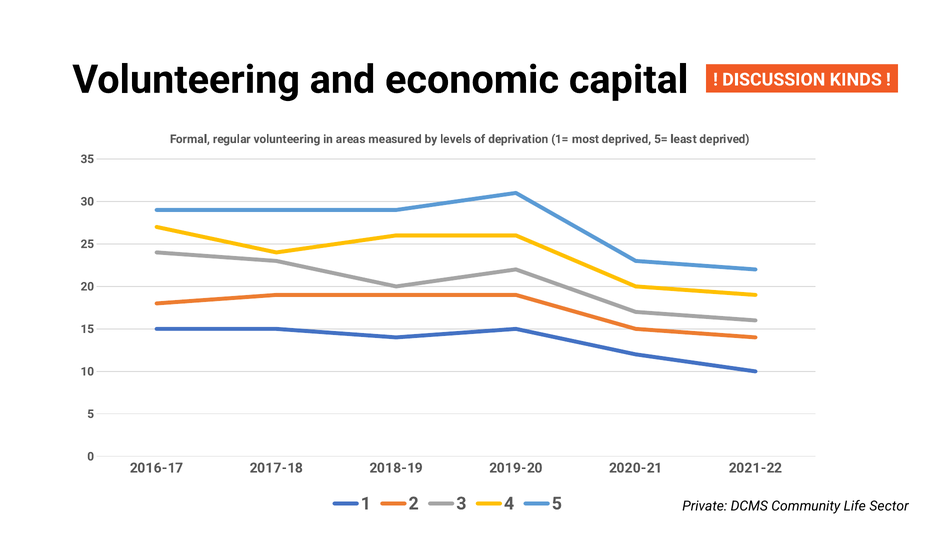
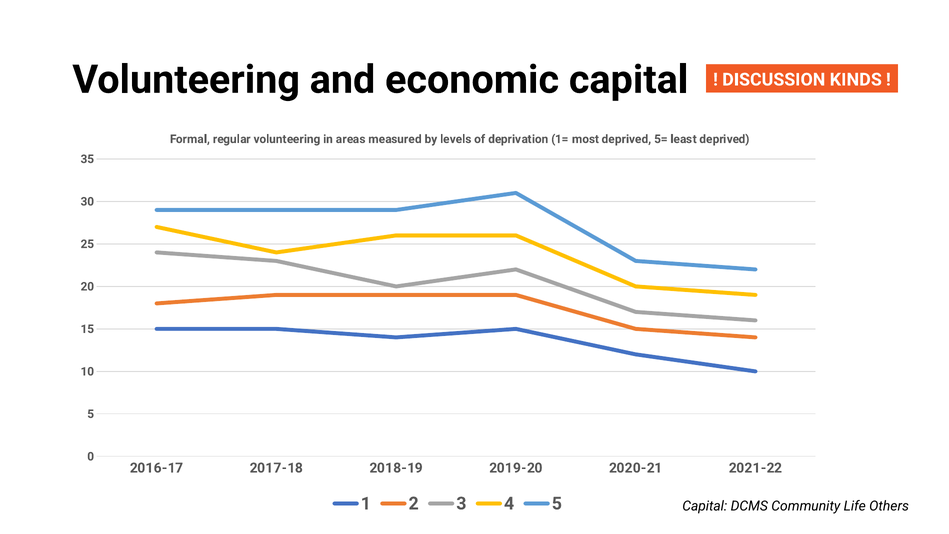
5 Private: Private -> Capital (705, 506)
Sector: Sector -> Others (889, 506)
